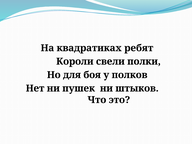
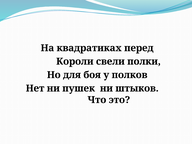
ребят: ребят -> перед (139, 48)
